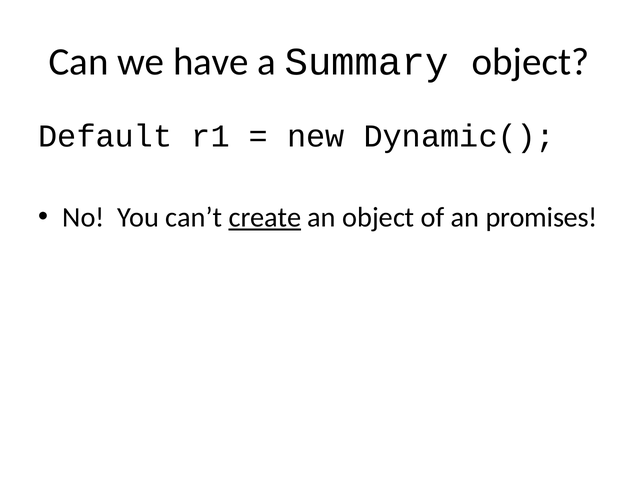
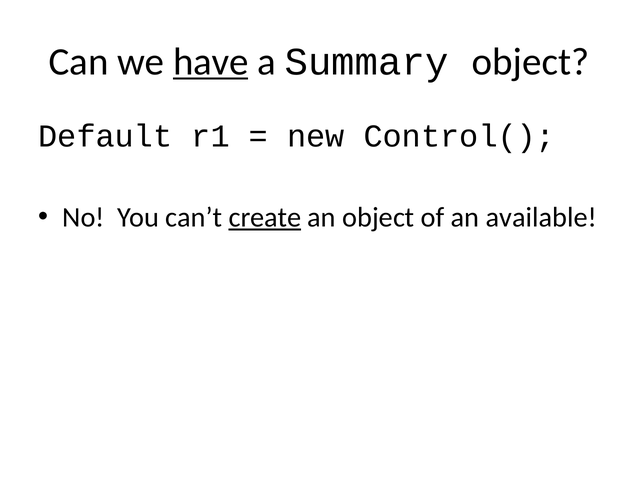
have underline: none -> present (211, 62)
Dynamic(: Dynamic( -> Control( (459, 136)
promises: promises -> available (541, 218)
